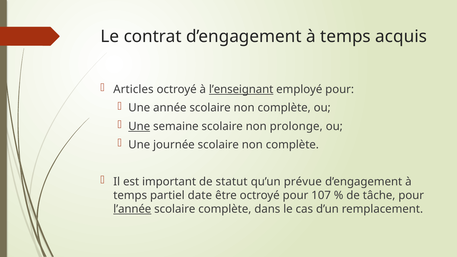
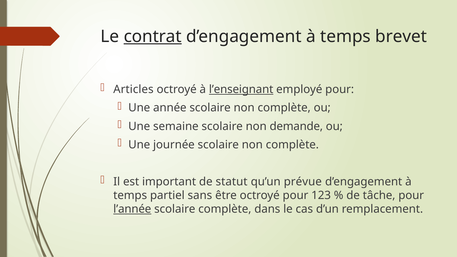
contrat underline: none -> present (153, 37)
acquis: acquis -> brevet (401, 37)
Une underline: present -> none (139, 126)
prolonge: prolonge -> demande (296, 126)
date: date -> sans (200, 195)
107: 107 -> 123 (321, 195)
